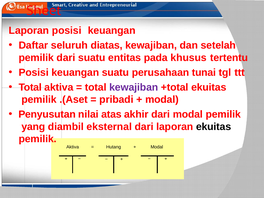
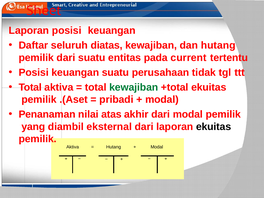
dan setelah: setelah -> hutang (218, 45)
khusus: khusus -> current (189, 58)
tunai: tunai -> tidak (204, 72)
kewajiban colour: purple -> green (134, 87)
Penyusutan: Penyusutan -> Penanaman (47, 114)
